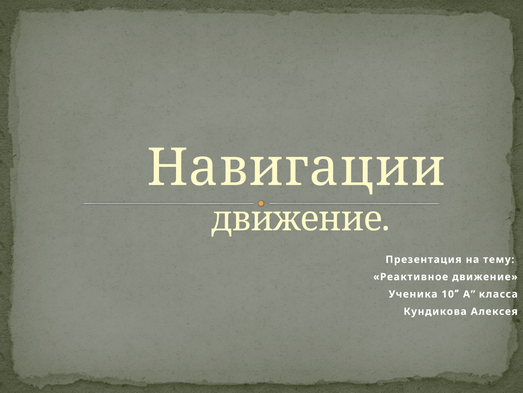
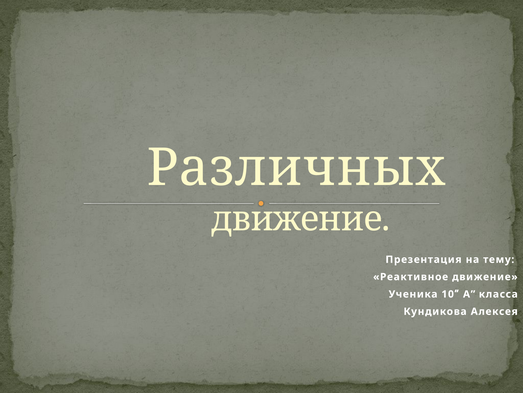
Навигации: Навигации -> Различных (296, 168)
